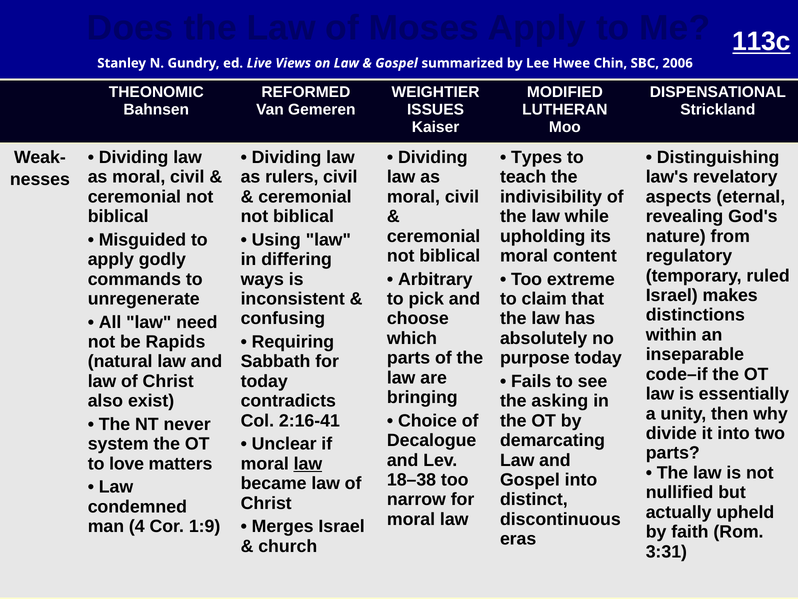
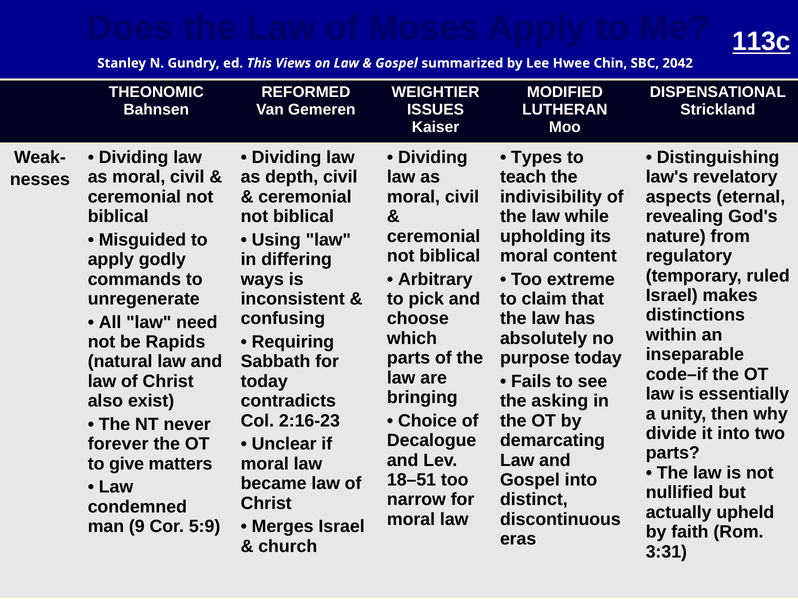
Live: Live -> This (259, 63)
2006: 2006 -> 2042 (678, 63)
rulers: rulers -> depth (292, 177)
2:16-41: 2:16-41 -> 2:16-23 (309, 420)
system: system -> forever (118, 444)
love: love -> give (127, 463)
law underline: present -> none (308, 463)
18–38: 18–38 -> 18–51 (412, 480)
4: 4 -> 9 (137, 526)
1:9: 1:9 -> 5:9 (205, 526)
